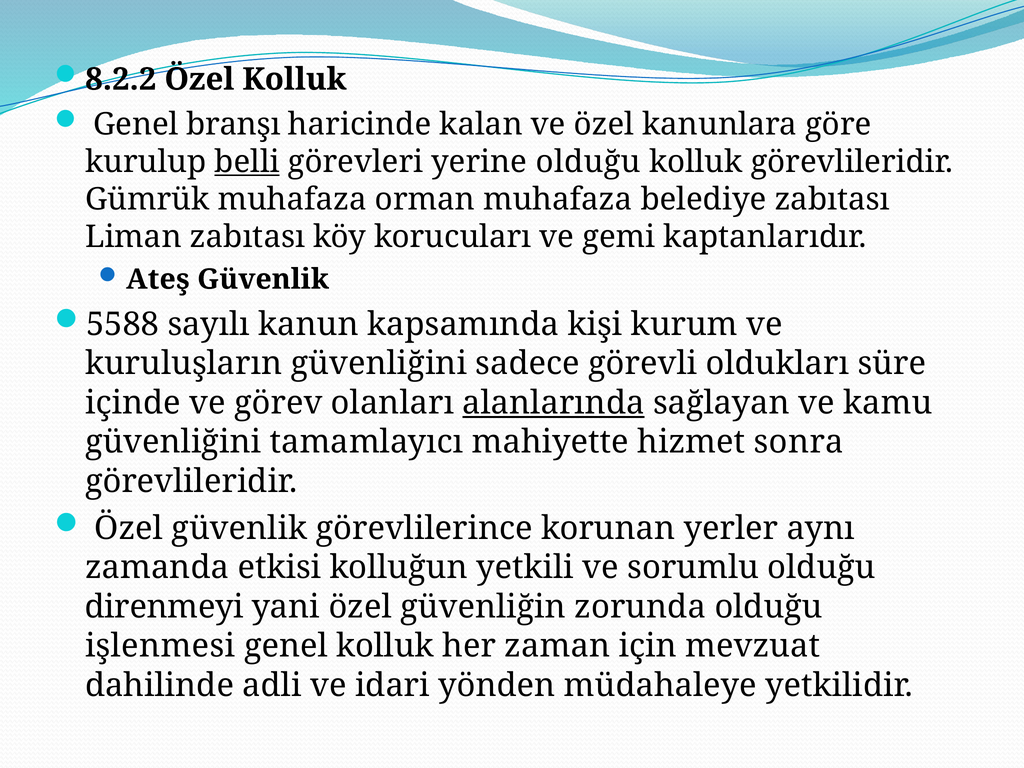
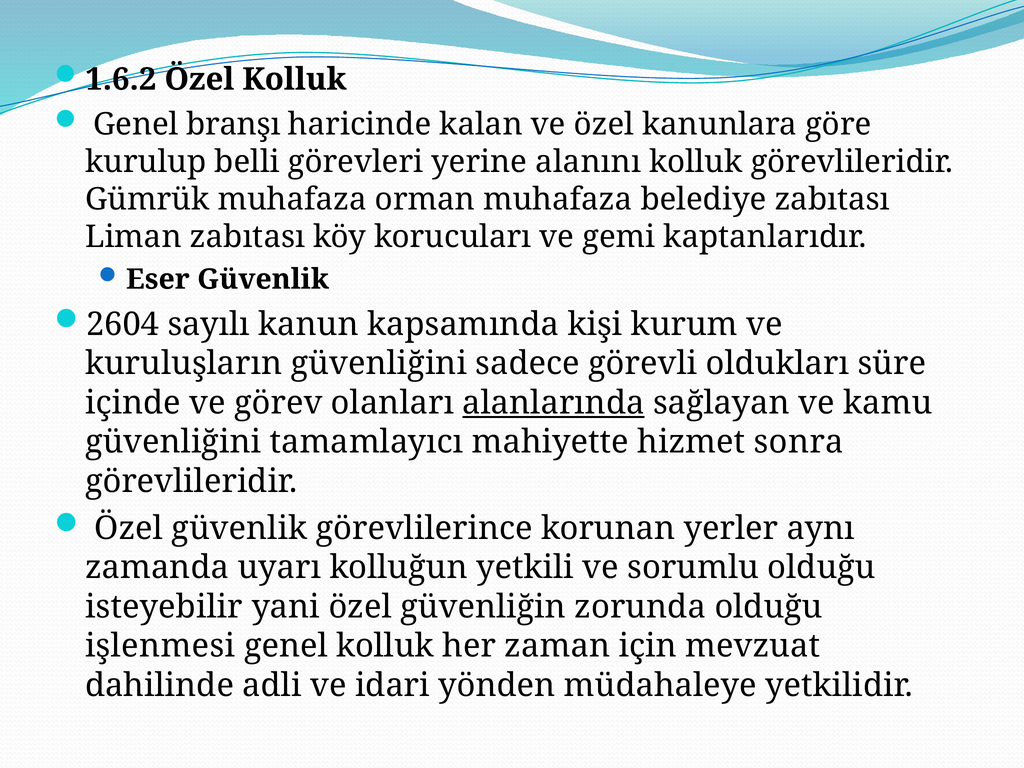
8.2.2: 8.2.2 -> 1.6.2 (121, 79)
belli underline: present -> none (247, 162)
yerine olduğu: olduğu -> alanını (588, 162)
Ateş: Ateş -> Eser (158, 279)
5588: 5588 -> 2604 (123, 324)
etkisi: etkisi -> uyarı (279, 568)
direnmeyi: direnmeyi -> isteyebilir (164, 607)
